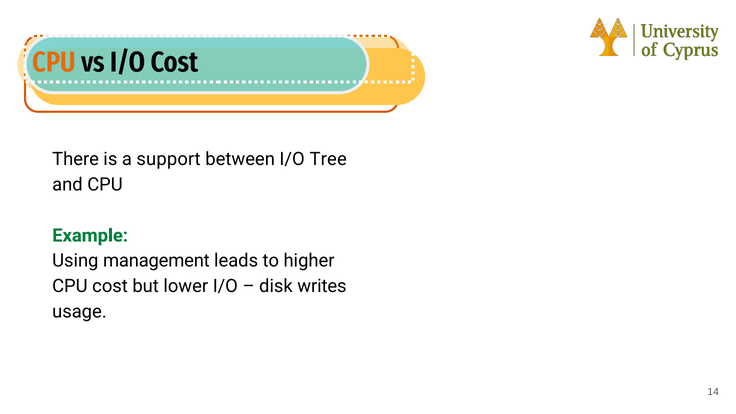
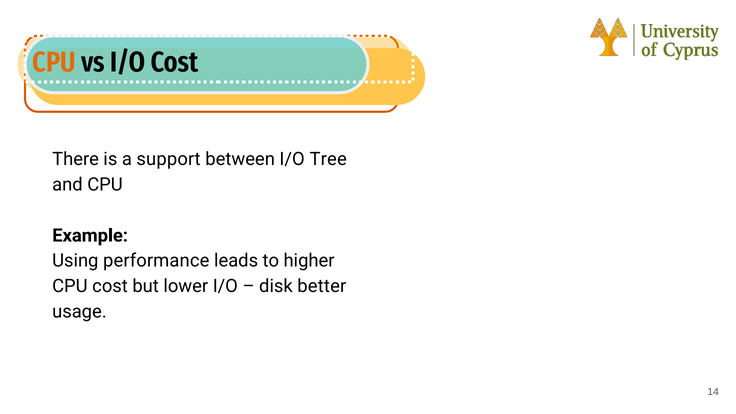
Example colour: green -> black (90, 236)
management: management -> performance (156, 261)
writes: writes -> better (322, 286)
